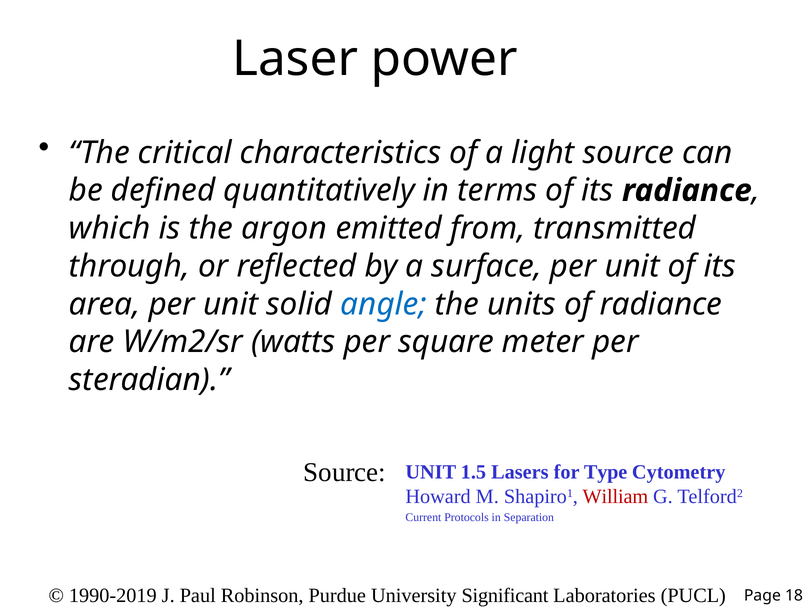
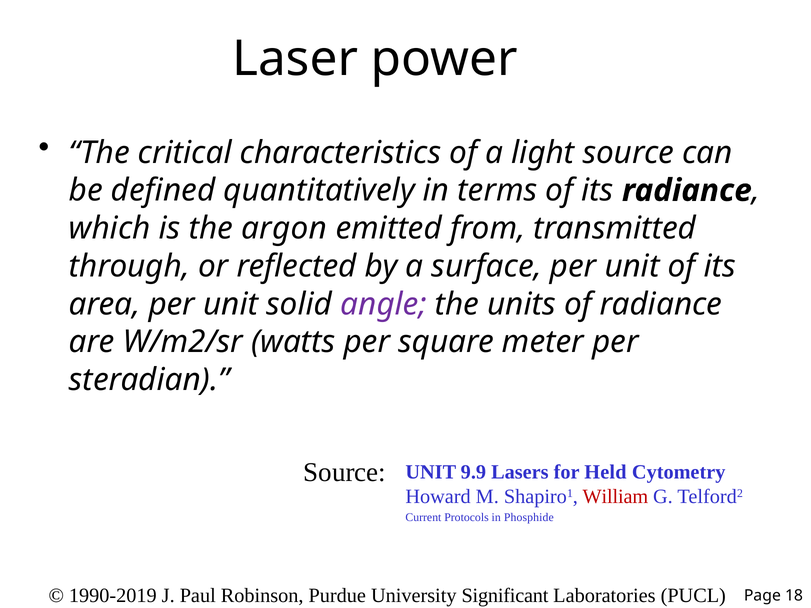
angle colour: blue -> purple (384, 304)
1.5: 1.5 -> 9.9 (473, 472)
Type: Type -> Held (605, 472)
Separation: Separation -> Phosphide (529, 518)
